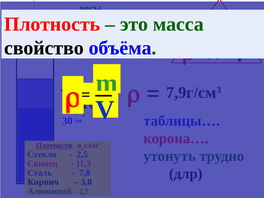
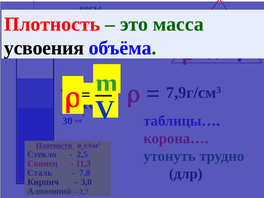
свойство: свойство -> усвоения (44, 48)
